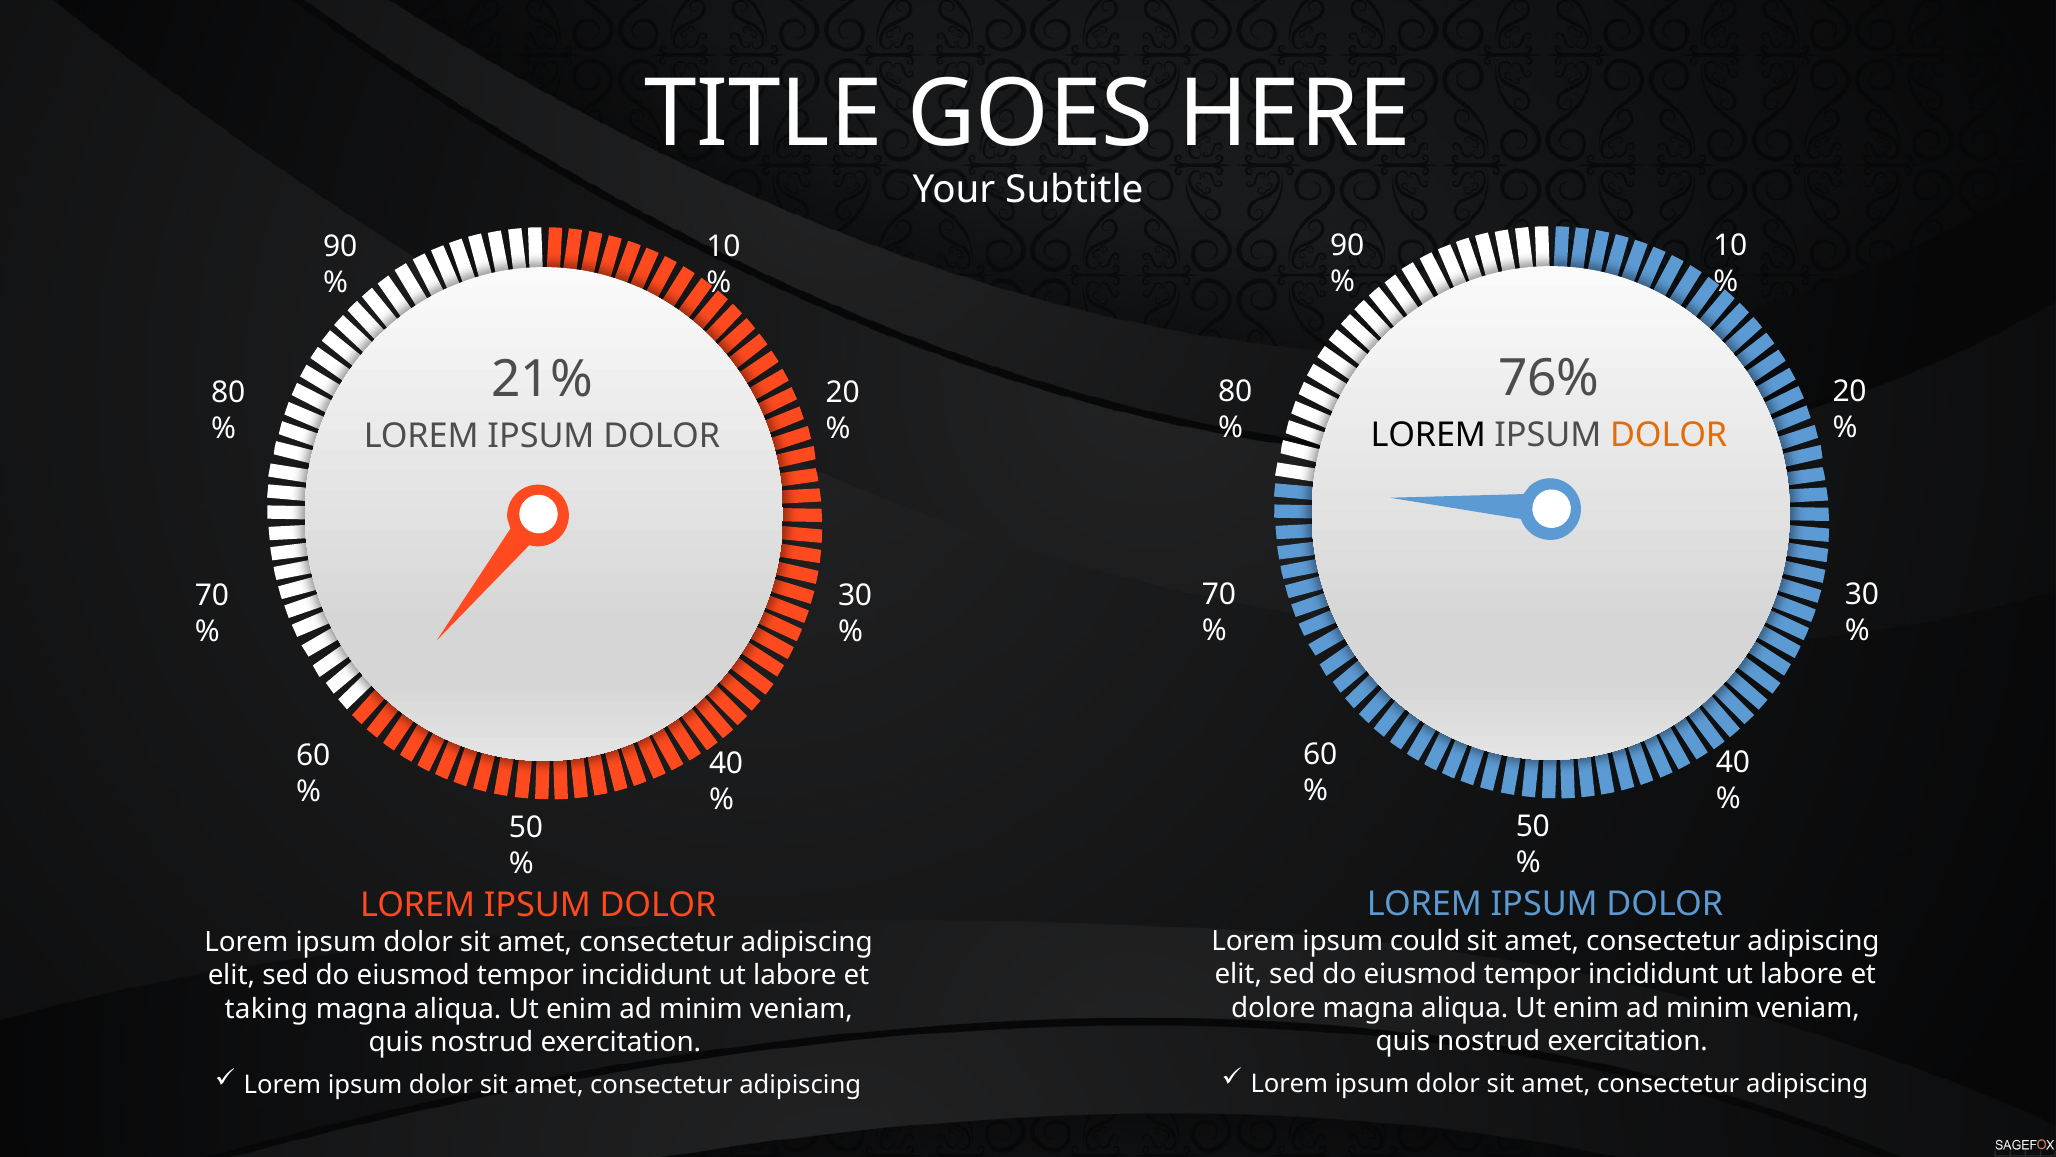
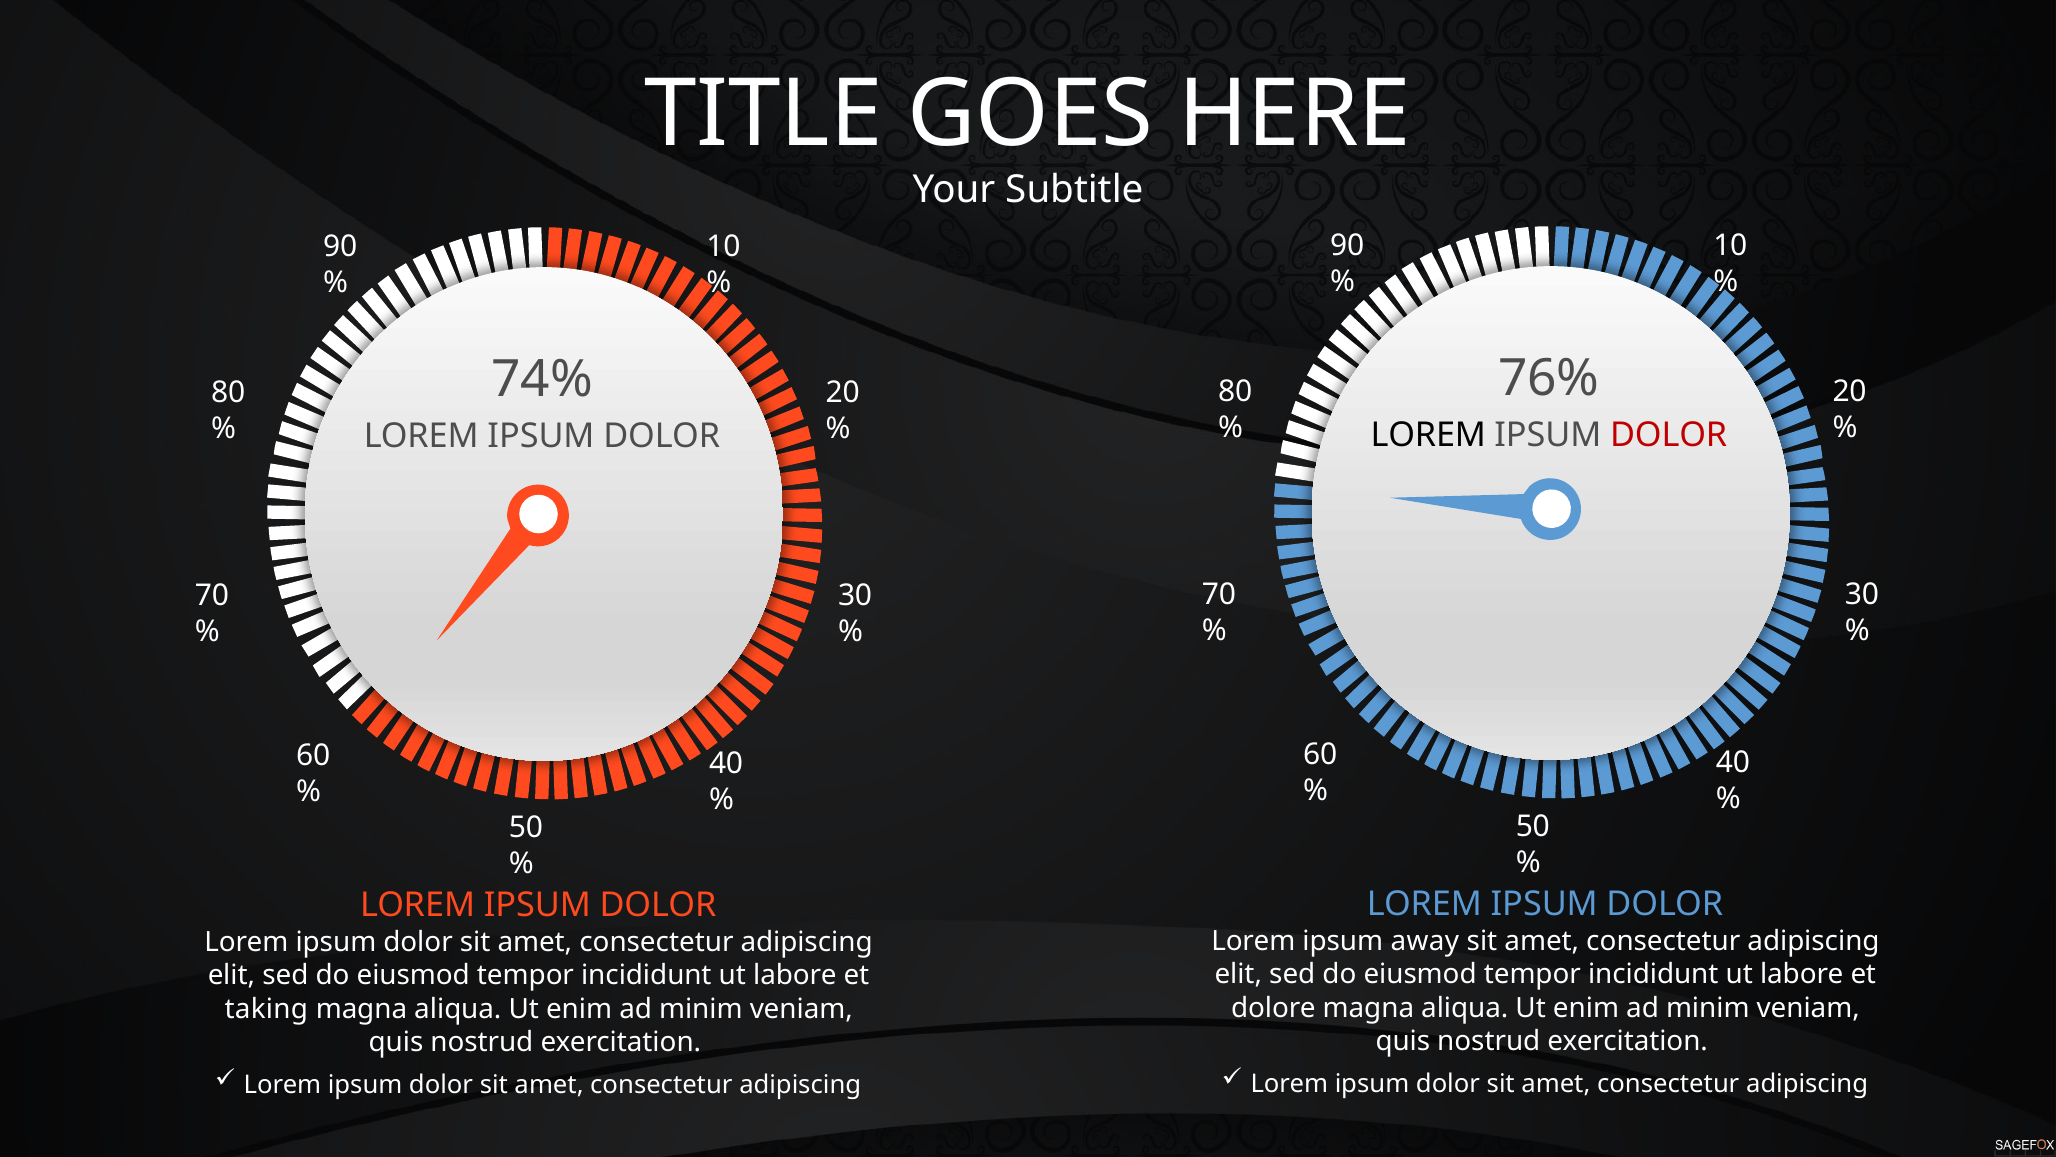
21%: 21% -> 74% (542, 379)
DOLOR colour: orange -> red (1669, 435)
could: could -> away (1425, 941)
